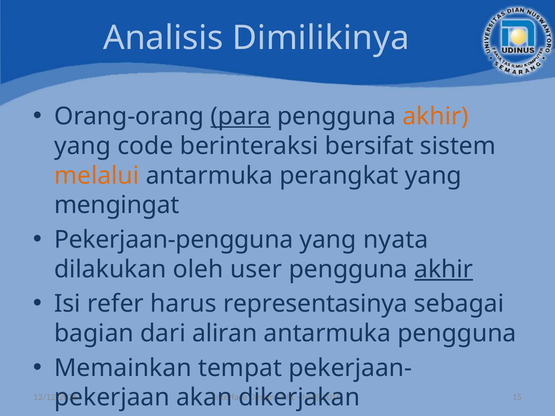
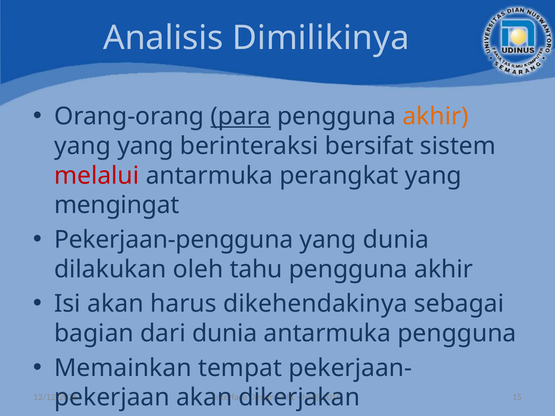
yang code: code -> yang (146, 146)
melalui colour: orange -> red (97, 176)
yang nyata: nyata -> dunia (396, 240)
user: user -> tahu (256, 269)
akhir underline: present -> none (444, 269)
Isi refer: refer -> akan (115, 304)
representasinya: representasinya -> dikehendakinya (315, 304)
dari aliran: aliran -> dunia (225, 334)
